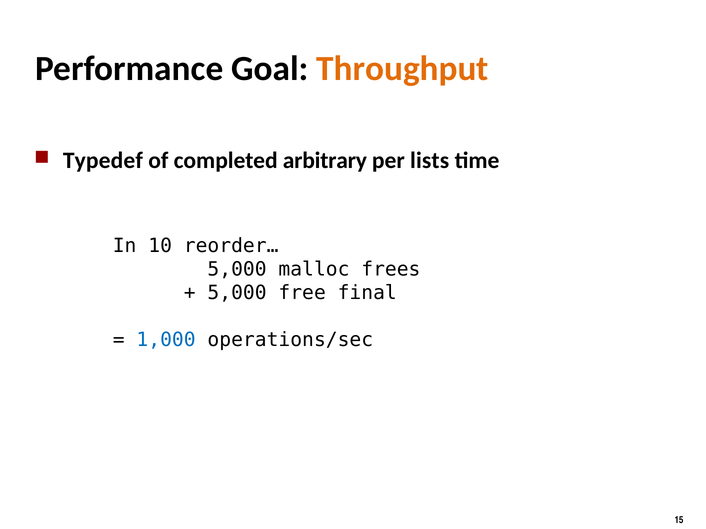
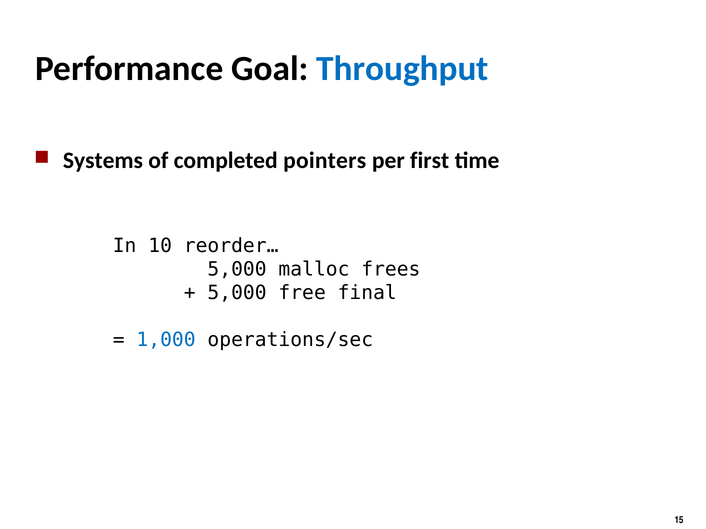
Throughput colour: orange -> blue (403, 69)
Typedef: Typedef -> Systems (103, 161)
arbitrary: arbitrary -> pointers (325, 161)
lists: lists -> first (430, 161)
